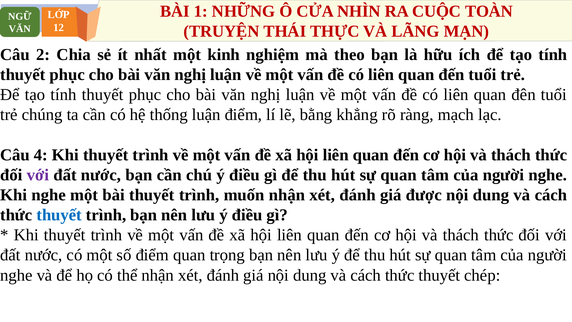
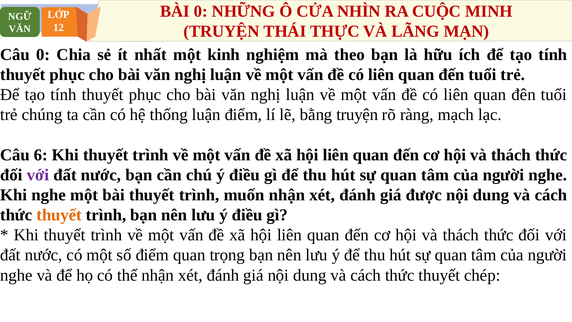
BÀI 1: 1 -> 0 (201, 11)
TOÀN: TOÀN -> MINH (489, 11)
Câu 2: 2 -> 0 (43, 55)
bằng khẳng: khẳng -> truyện (357, 115)
4: 4 -> 6 (41, 155)
thuyết colour: blue -> orange (59, 215)
